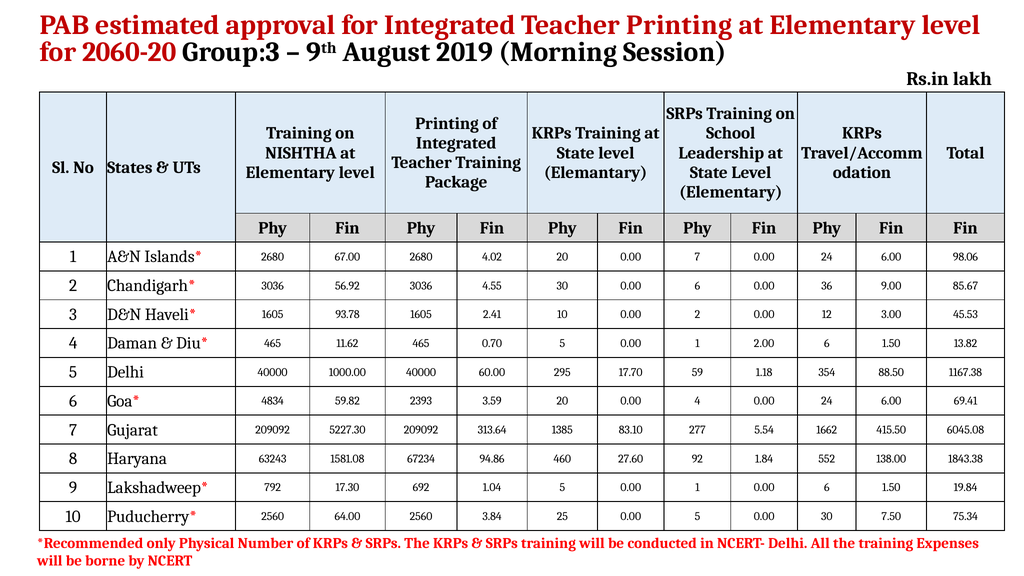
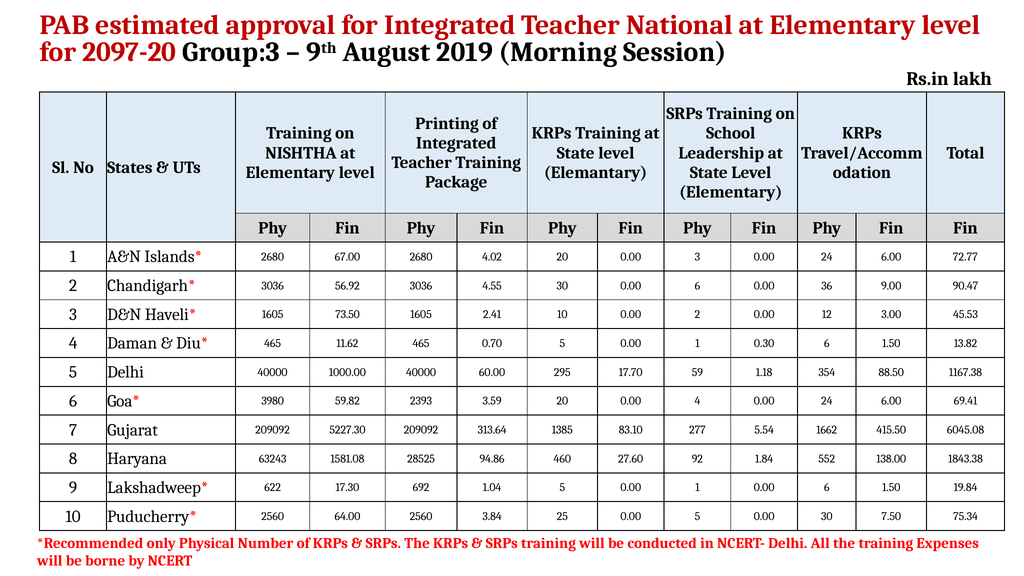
Teacher Printing: Printing -> National (679, 25)
2060-20: 2060-20 -> 2097-20 (129, 52)
0.00 7: 7 -> 3 (697, 257)
98.06: 98.06 -> 72.77 (965, 257)
85.67: 85.67 -> 90.47 (966, 286)
93.78: 93.78 -> 73.50 (348, 315)
2.00: 2.00 -> 0.30 (764, 343)
4834: 4834 -> 3980 (273, 401)
67234: 67234 -> 28525 (421, 459)
792: 792 -> 622 (273, 488)
